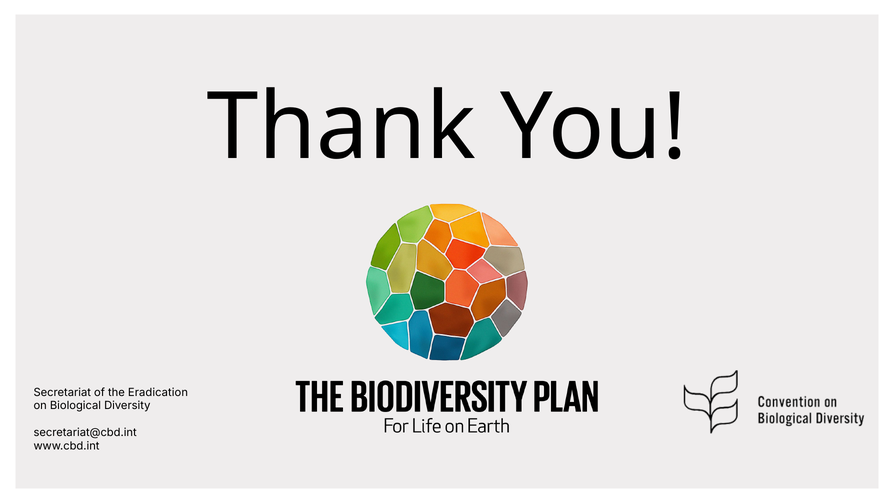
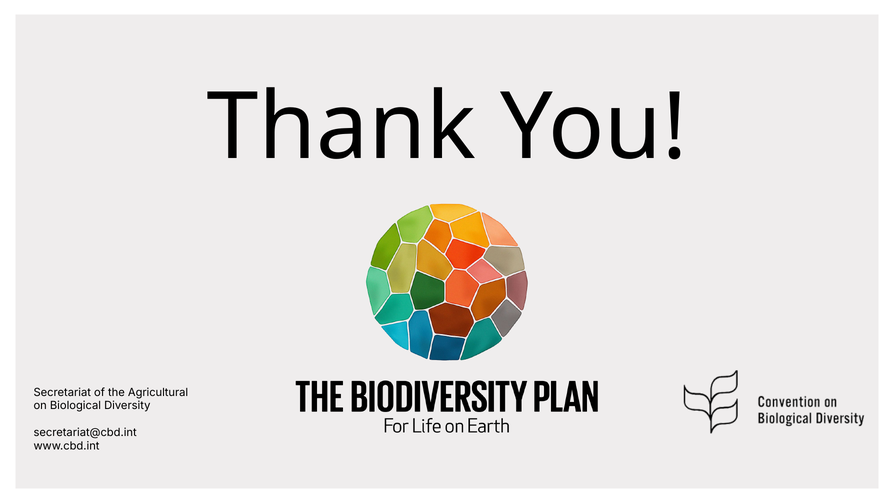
Eradication: Eradication -> Agricultural (158, 392)
